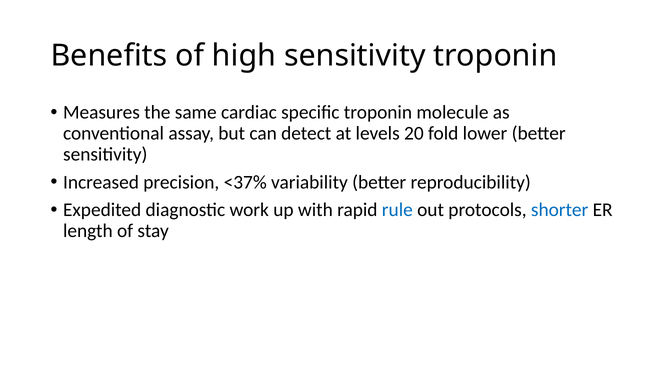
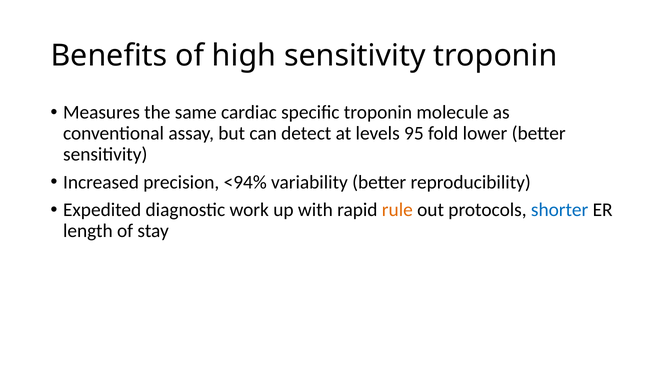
20: 20 -> 95 (414, 133)
<37%: <37% -> <94% (245, 182)
rule colour: blue -> orange (397, 210)
